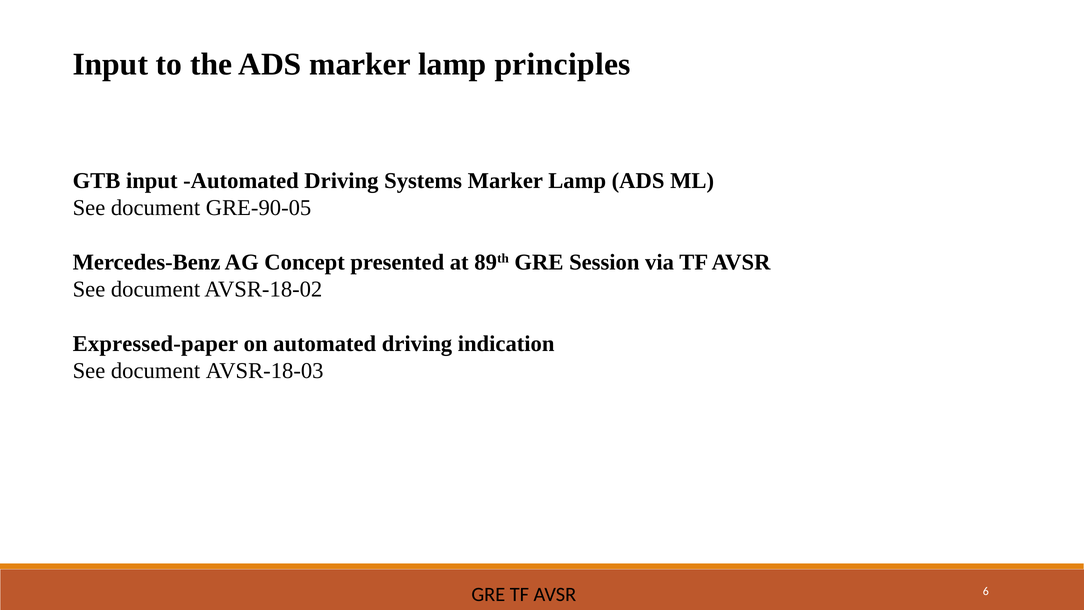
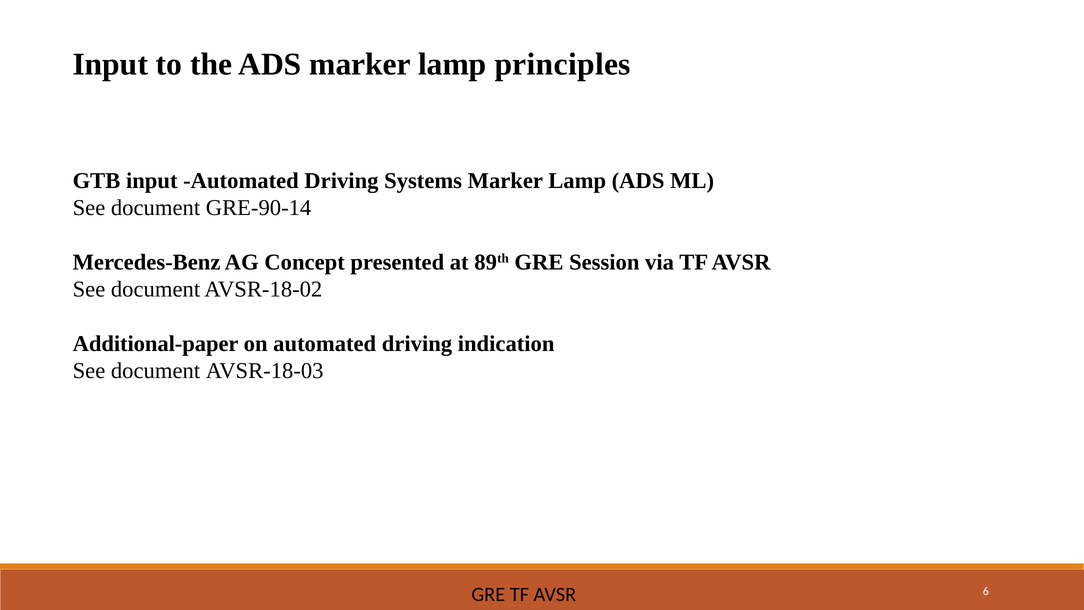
GRE-90-05: GRE-90-05 -> GRE-90-14 (259, 208)
Expressed-paper: Expressed-paper -> Additional-paper (156, 343)
